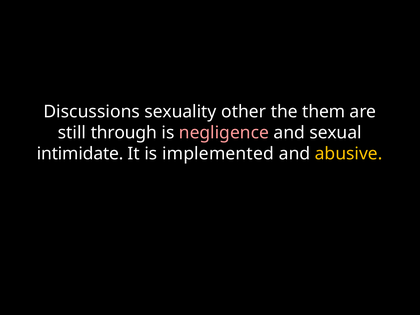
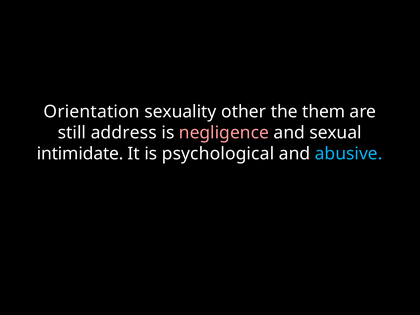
Discussions: Discussions -> Orientation (92, 112)
through: through -> address (124, 133)
implemented: implemented -> psychological (218, 154)
abusive colour: yellow -> light blue (349, 154)
